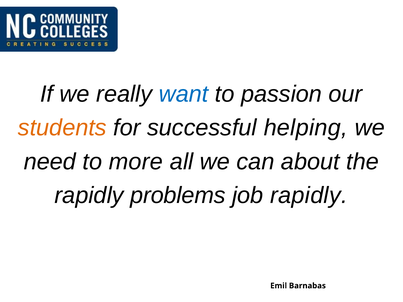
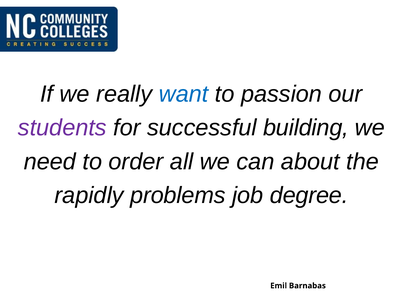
students colour: orange -> purple (62, 128)
helping: helping -> building (306, 128)
more: more -> order (136, 162)
job rapidly: rapidly -> degree (309, 196)
